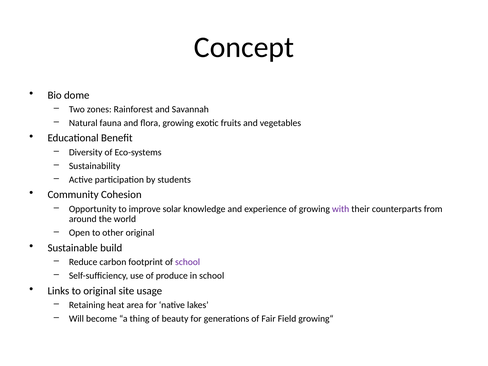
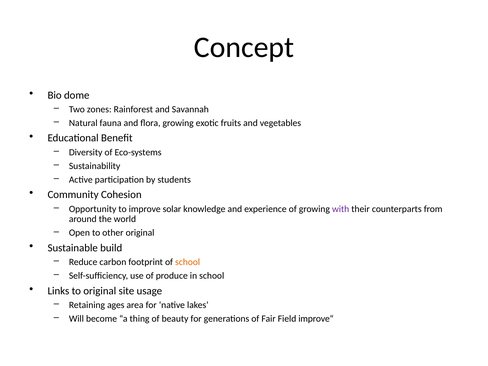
school colour: purple -> orange (188, 262)
heat: heat -> ages (116, 305)
growing“: growing“ -> improve“ (316, 319)
